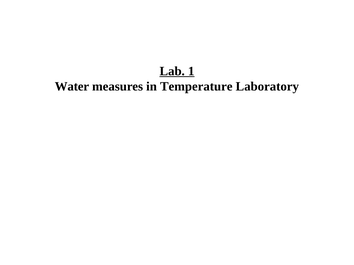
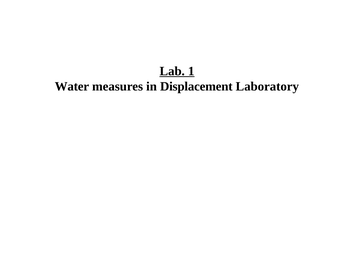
Temperature: Temperature -> Displacement (196, 87)
